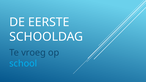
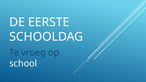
school colour: light blue -> white (23, 64)
